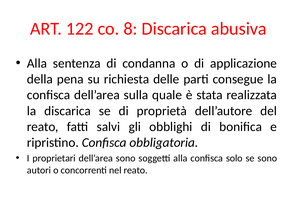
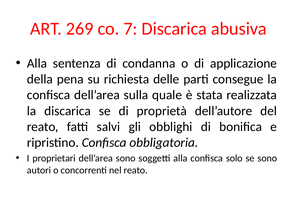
122: 122 -> 269 (80, 29)
8: 8 -> 7 (130, 29)
